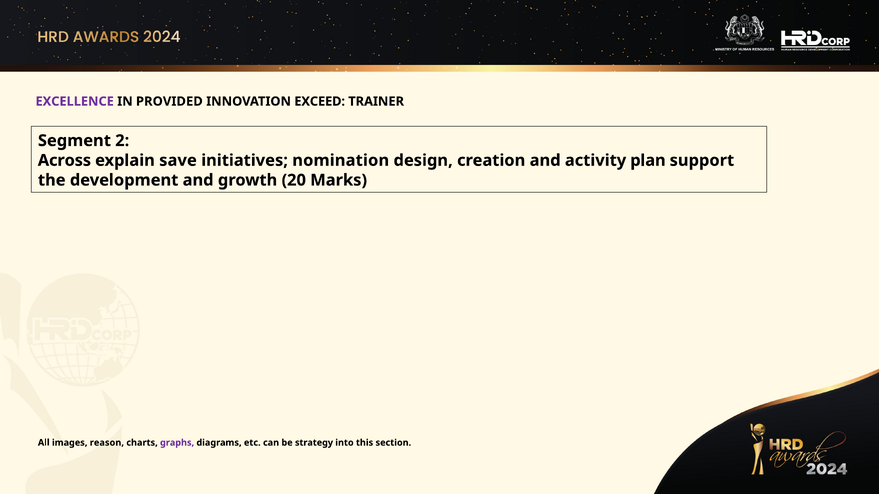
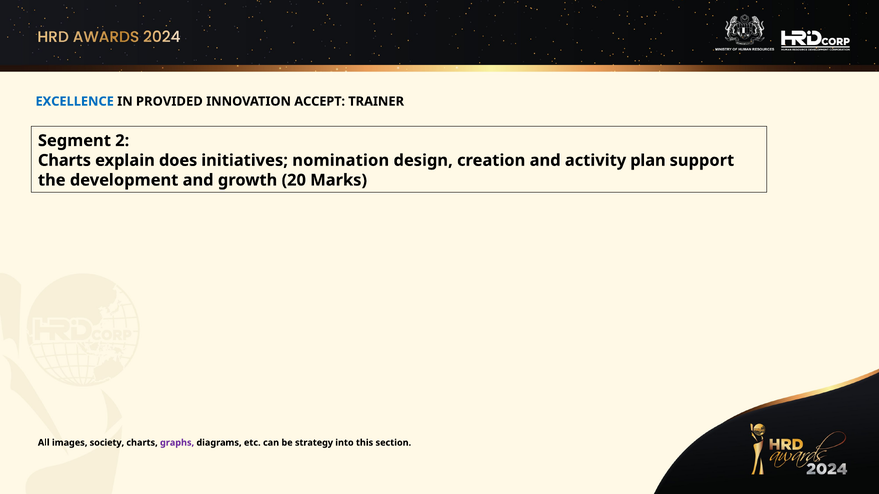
EXCELLENCE colour: purple -> blue (75, 102)
EXCEED: EXCEED -> ACCEPT (320, 102)
Across: Across -> Charts (64, 161)
save: save -> does (178, 161)
reason: reason -> society (107, 443)
